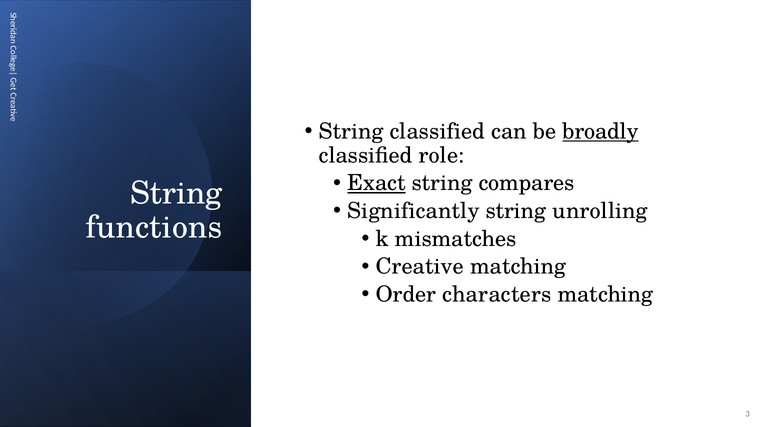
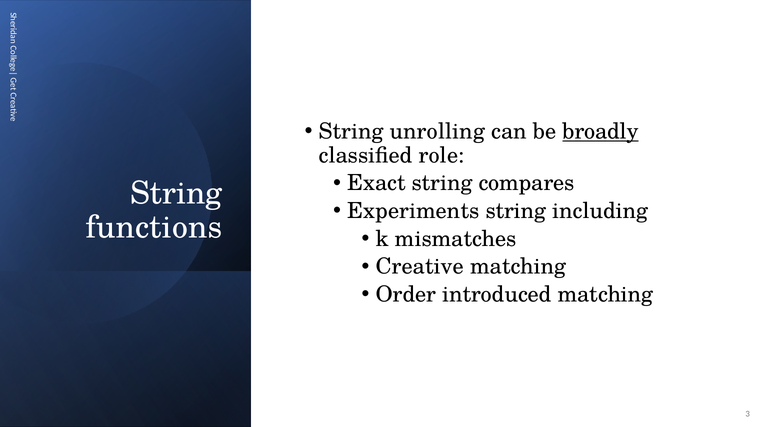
String classified: classified -> unrolling (437, 131)
Exact underline: present -> none (377, 183)
Significantly: Significantly -> Experiments (413, 211)
unrolling: unrolling -> including (600, 211)
characters: characters -> introduced (497, 294)
